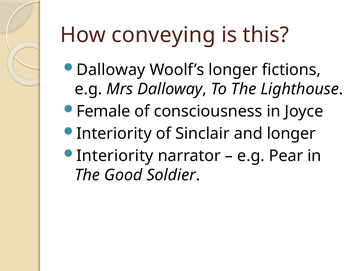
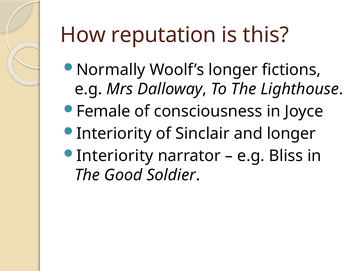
conveying: conveying -> reputation (164, 35)
Dalloway: Dalloway -> Normally (111, 70)
Pear: Pear -> Bliss (286, 156)
